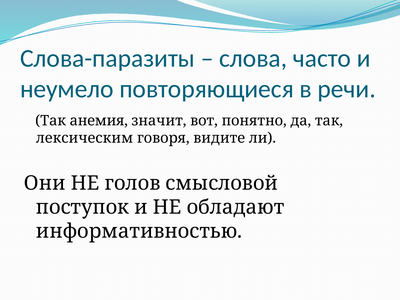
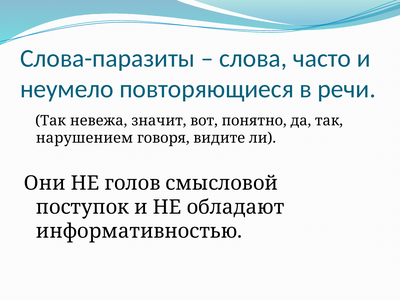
анемия: анемия -> невежа (99, 121)
лексическим: лексическим -> нарушением (84, 138)
